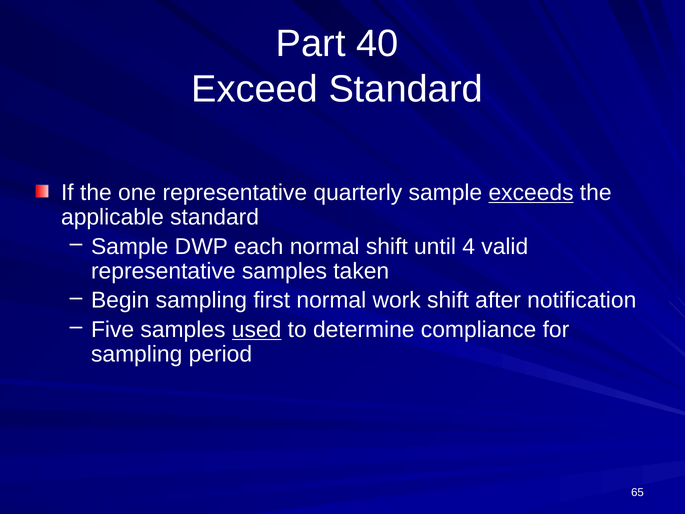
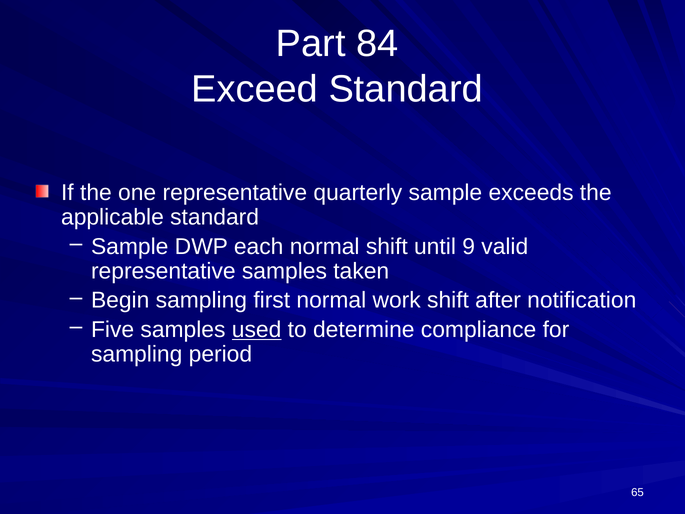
40: 40 -> 84 (377, 43)
exceeds underline: present -> none (531, 193)
4: 4 -> 9 (469, 246)
